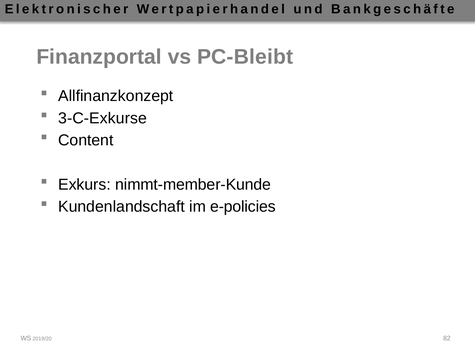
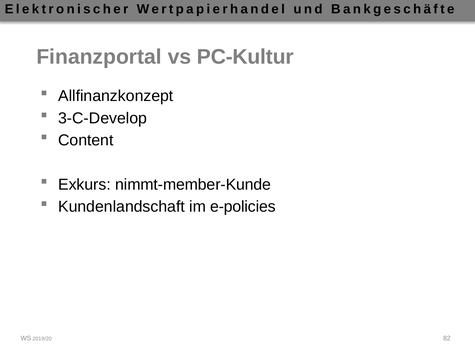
PC-Bleibt: PC-Bleibt -> PC-Kultur (245, 57)
3-C-Exkurse: 3-C-Exkurse -> 3-C-Develop (103, 118)
